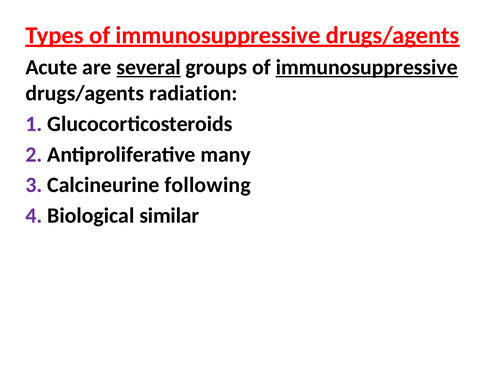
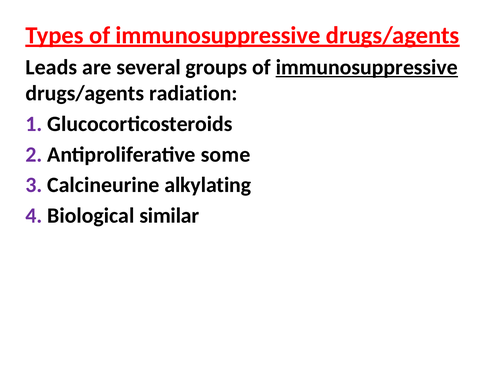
Acute: Acute -> Leads (51, 67)
several underline: present -> none (149, 67)
many: many -> some (226, 155)
following: following -> alkylating (208, 185)
